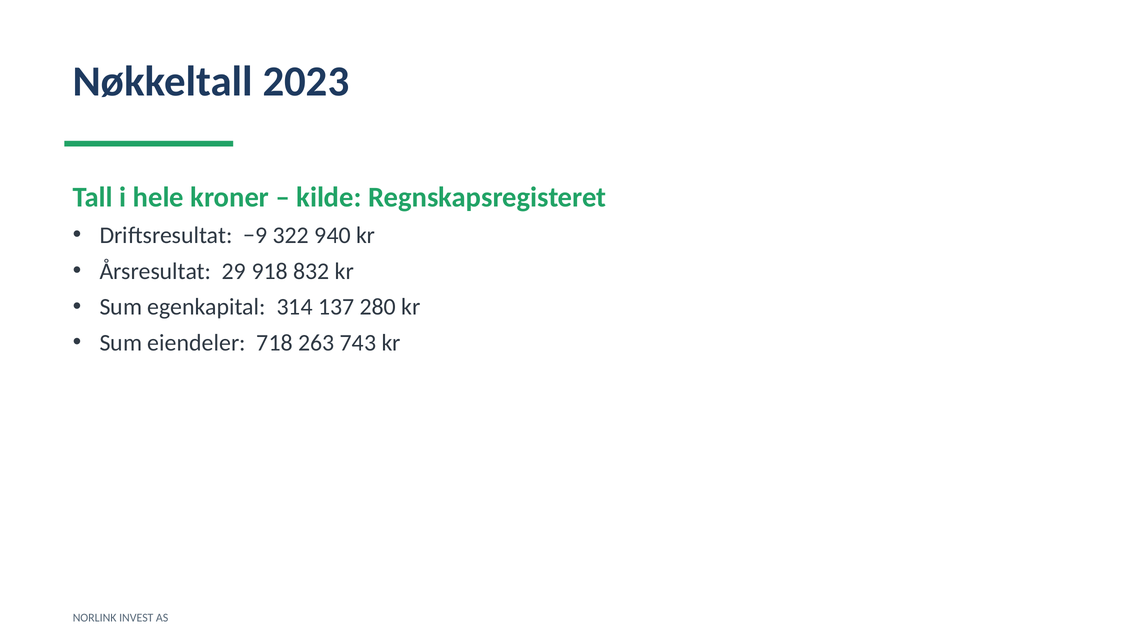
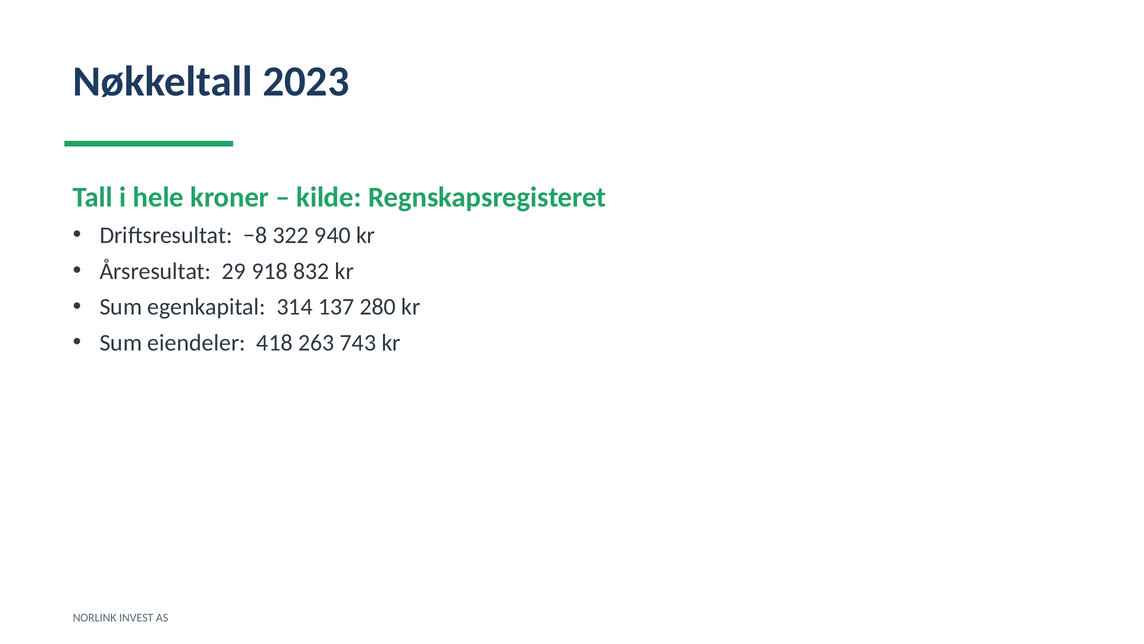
−9: −9 -> −8 (255, 235)
718: 718 -> 418 (275, 343)
